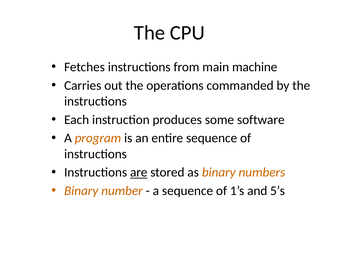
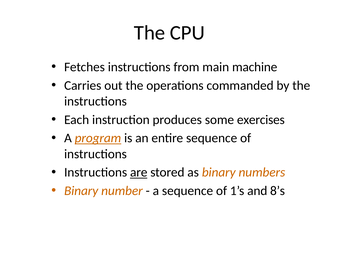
software: software -> exercises (261, 120)
program underline: none -> present (98, 138)
5’s: 5’s -> 8’s (278, 191)
